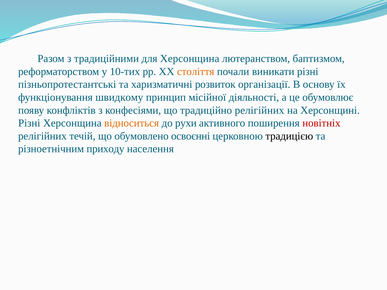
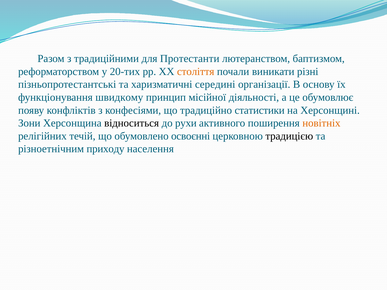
для Херсонщина: Херсонщина -> Протестанти (190, 59)
10-тих: 10-тих -> 20-тих (125, 72)
розвиток: розвиток -> середині (215, 85)
традиційно релігійних: релігійних -> статистики (260, 110)
Різні: Різні -> Зони (29, 123)
відноситься colour: orange -> black (132, 123)
новітніх colour: red -> orange (321, 123)
